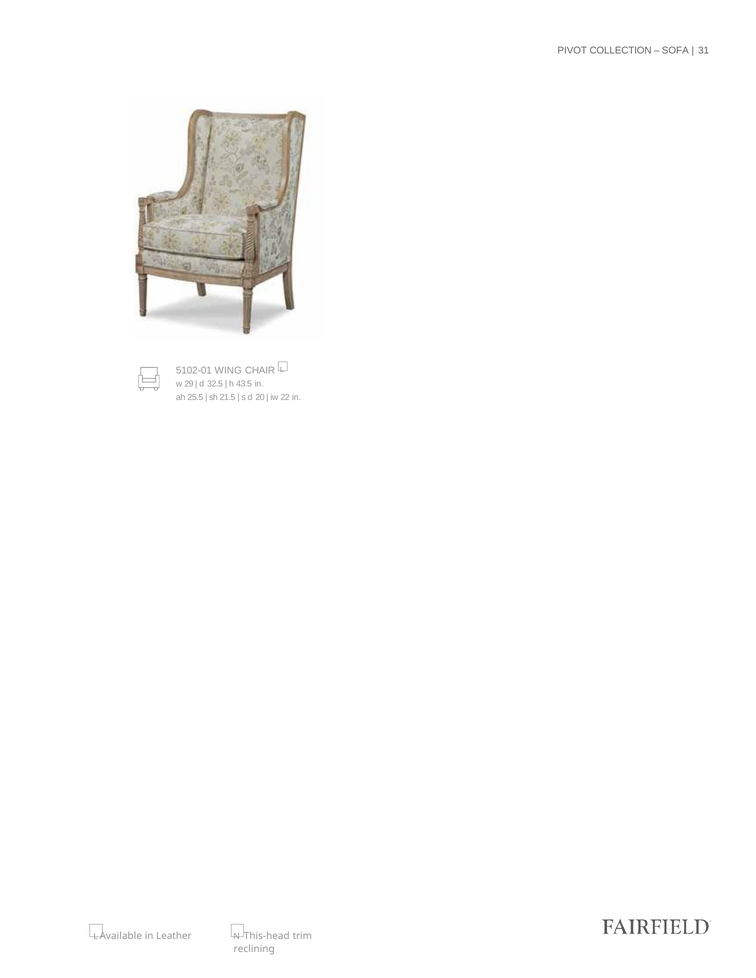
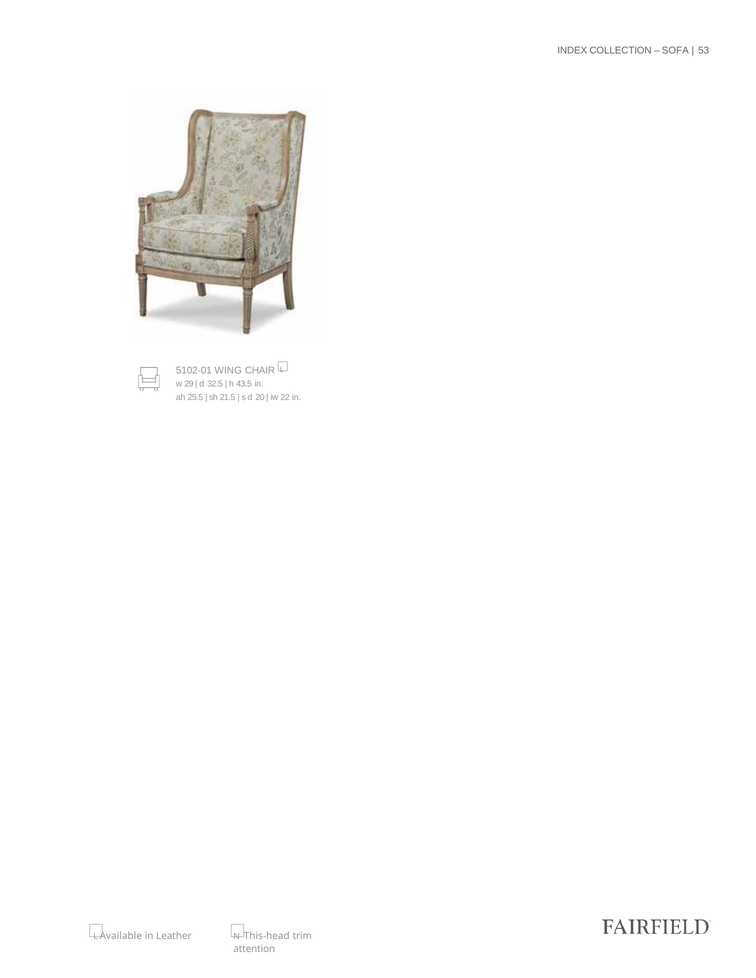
PIVOT: PIVOT -> INDEX (572, 51)
31: 31 -> 53 (704, 51)
reclining: reclining -> attention (254, 949)
